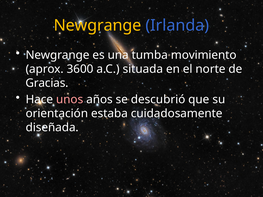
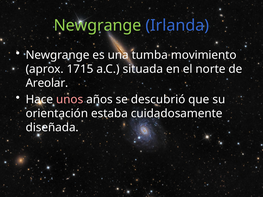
Newgrange colour: yellow -> light green (98, 25)
3600: 3600 -> 1715 (80, 69)
Gracias: Gracias -> Areolar (47, 83)
